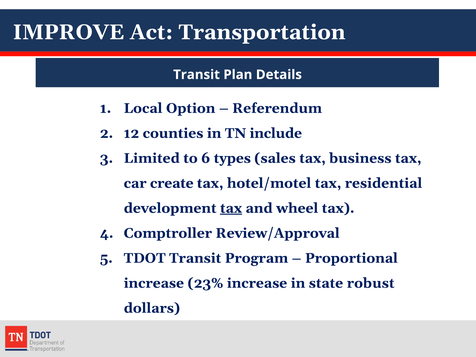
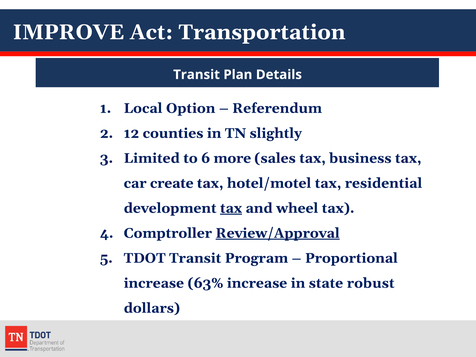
include: include -> slightly (276, 133)
types: types -> more (232, 158)
Review/Approval underline: none -> present (278, 233)
23%: 23% -> 63% (205, 283)
